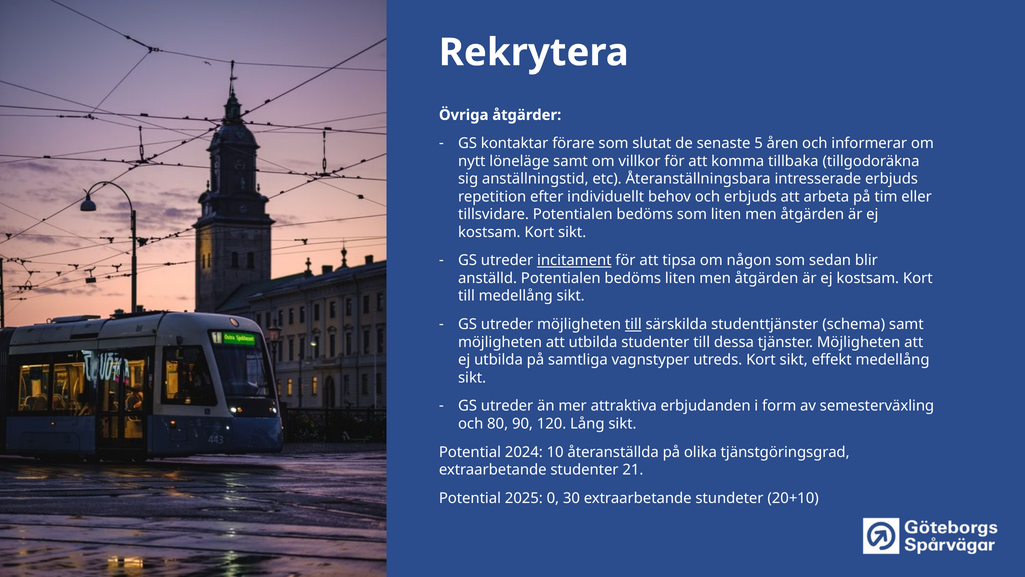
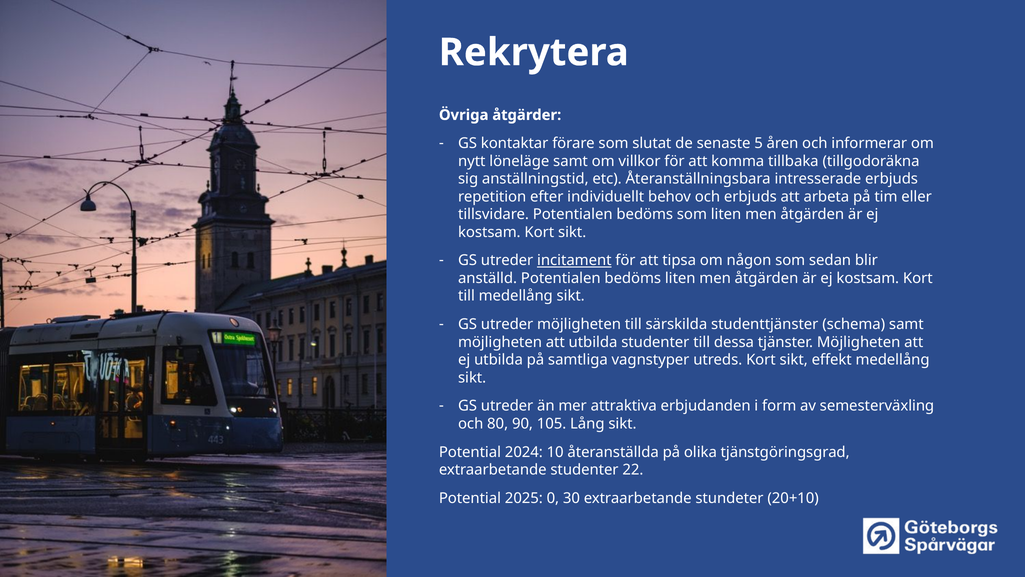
till underline: present -> none (633, 324)
120: 120 -> 105 (552, 423)
21: 21 -> 22 (633, 470)
